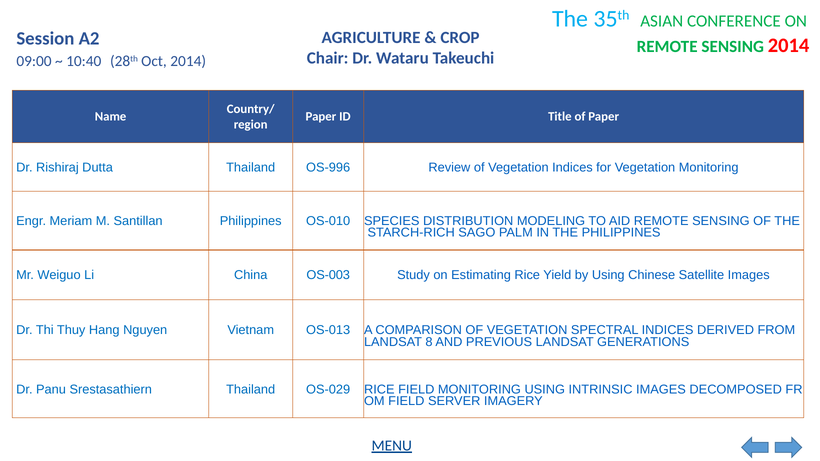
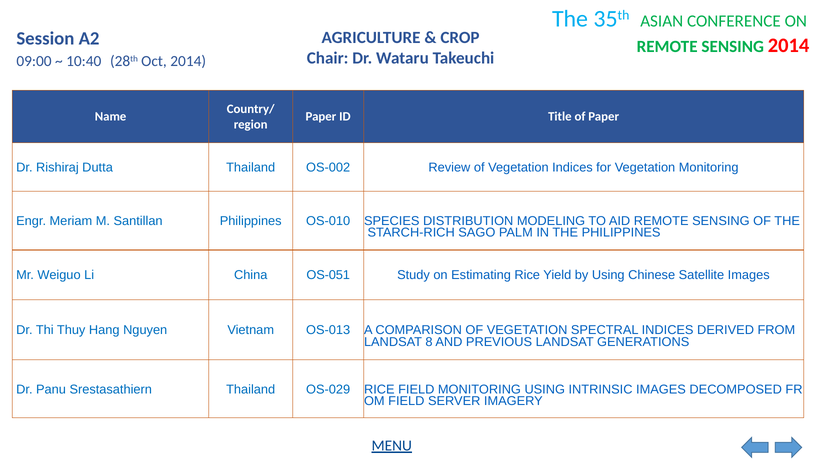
OS-996: OS-996 -> OS-002 (328, 167)
OS-003: OS-003 -> OS-051 (328, 275)
